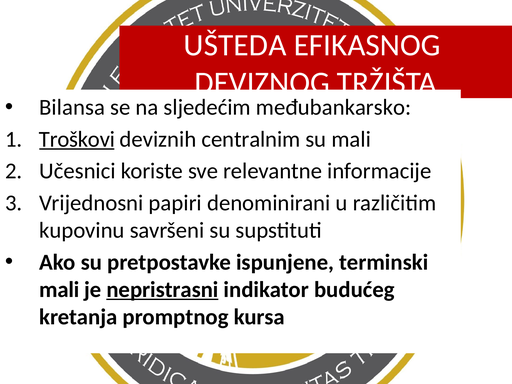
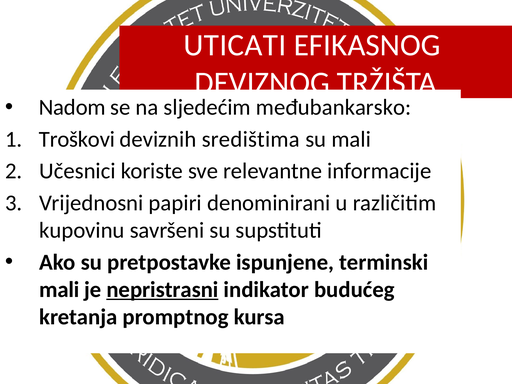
UŠTEDA: UŠTEDA -> UTICATI (235, 45)
Bilansa: Bilansa -> Nadom (72, 107)
Troškovi underline: present -> none (77, 139)
centralnim: centralnim -> središtima (251, 139)
